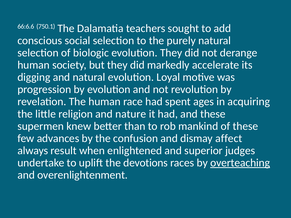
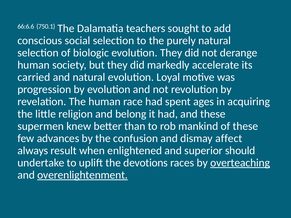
digging: digging -> carried (34, 77)
nature: nature -> belong (131, 114)
judges: judges -> should (240, 151)
overenlightenment underline: none -> present (83, 175)
